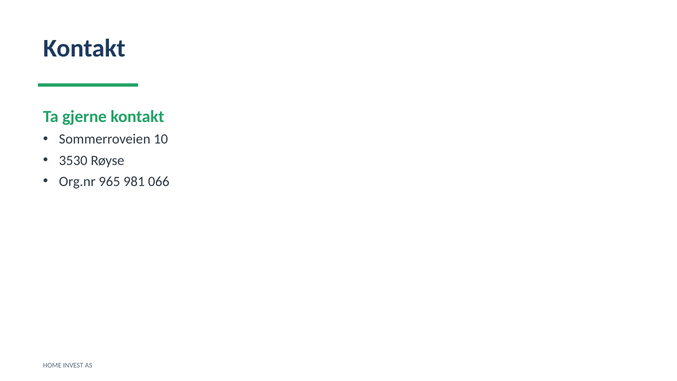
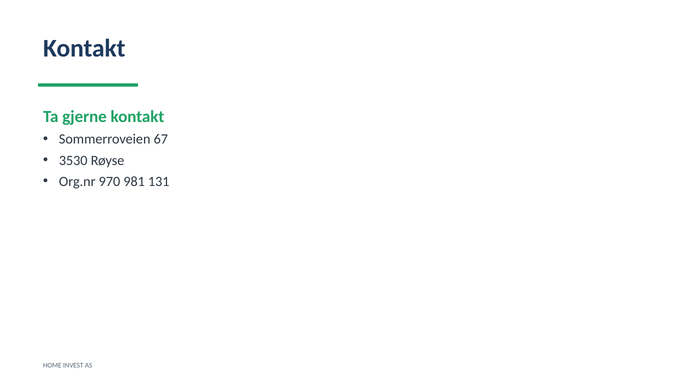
10: 10 -> 67 (161, 139)
965: 965 -> 970 (109, 182)
066: 066 -> 131 (159, 182)
